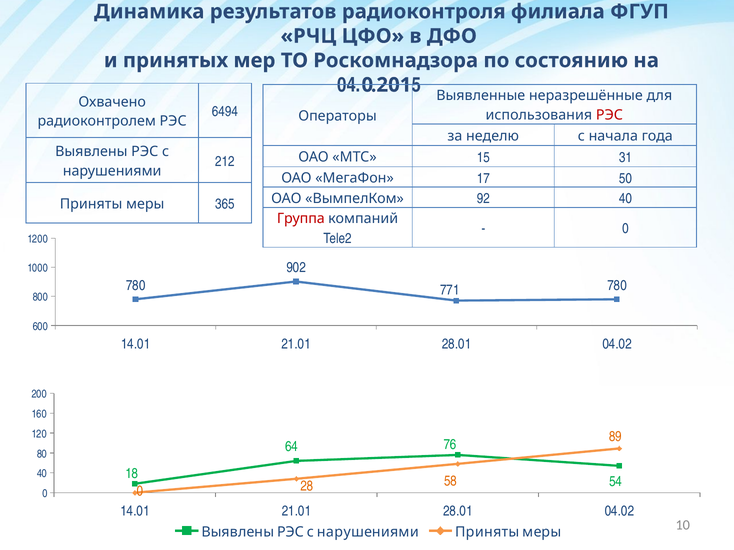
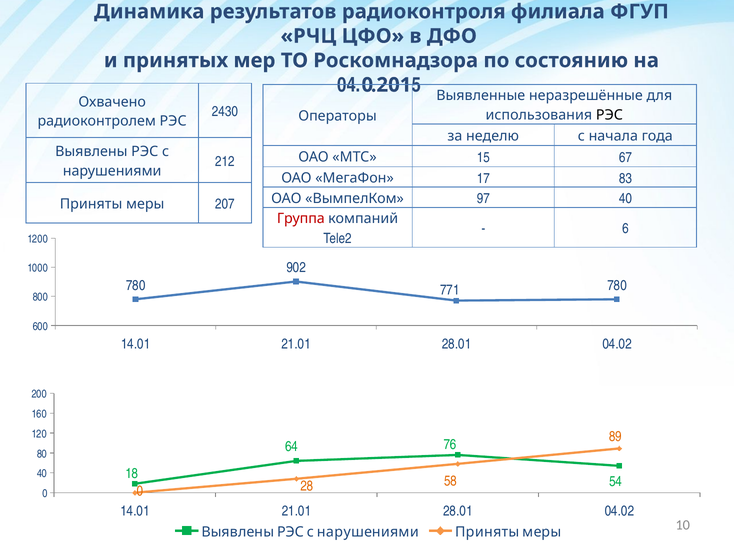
6494: 6494 -> 2430 (225, 112)
РЭС colour: red -> black (609, 115)
31: 31 -> 67 (625, 158)
50: 50 -> 83 (625, 179)
92: 92 -> 97 (483, 199)
365: 365 -> 207 (225, 204)
0: 0 -> 6 (625, 229)
